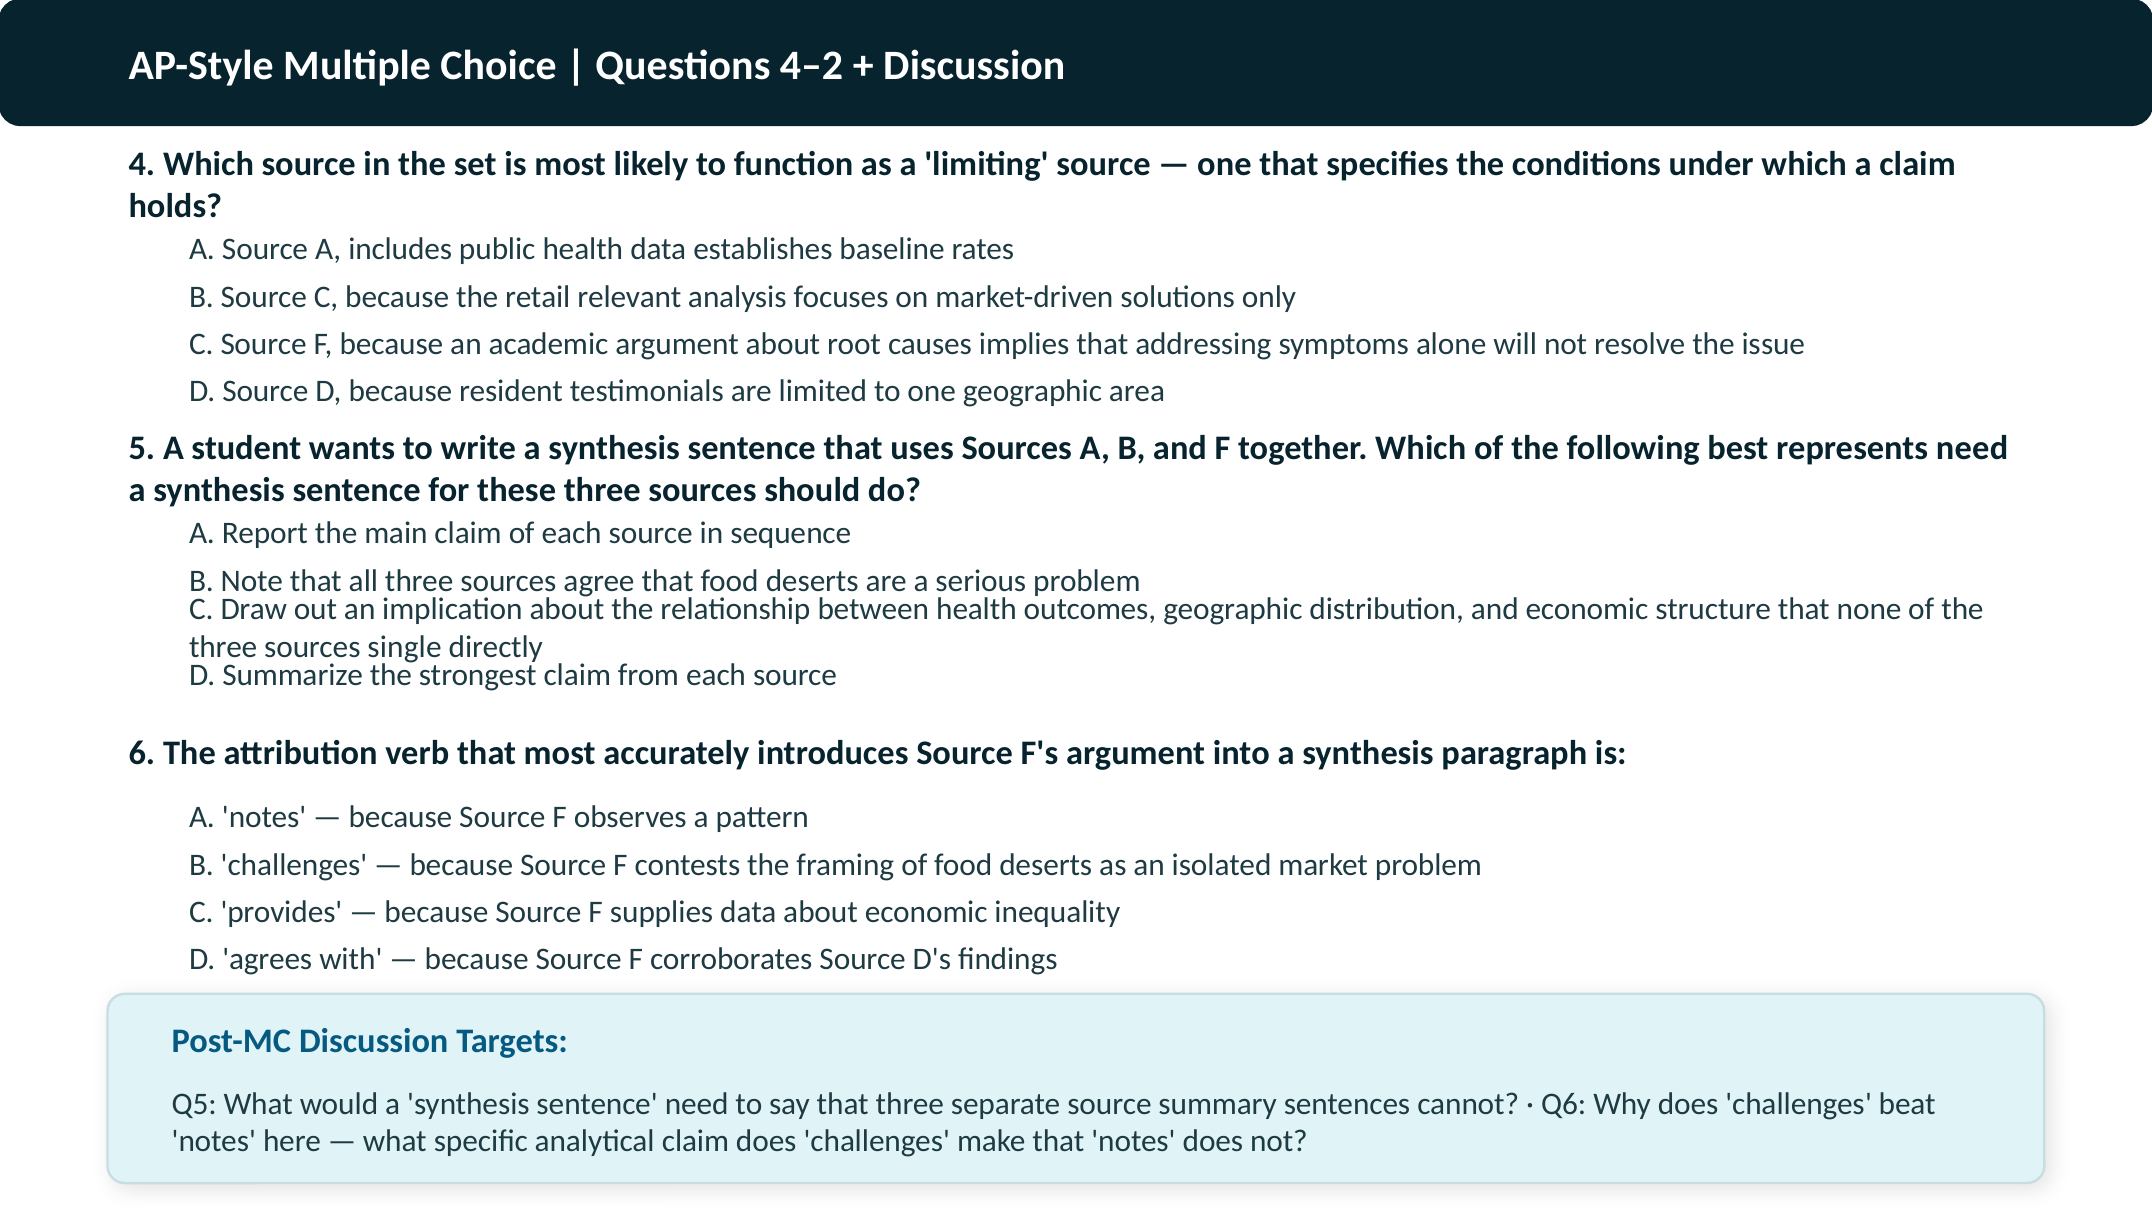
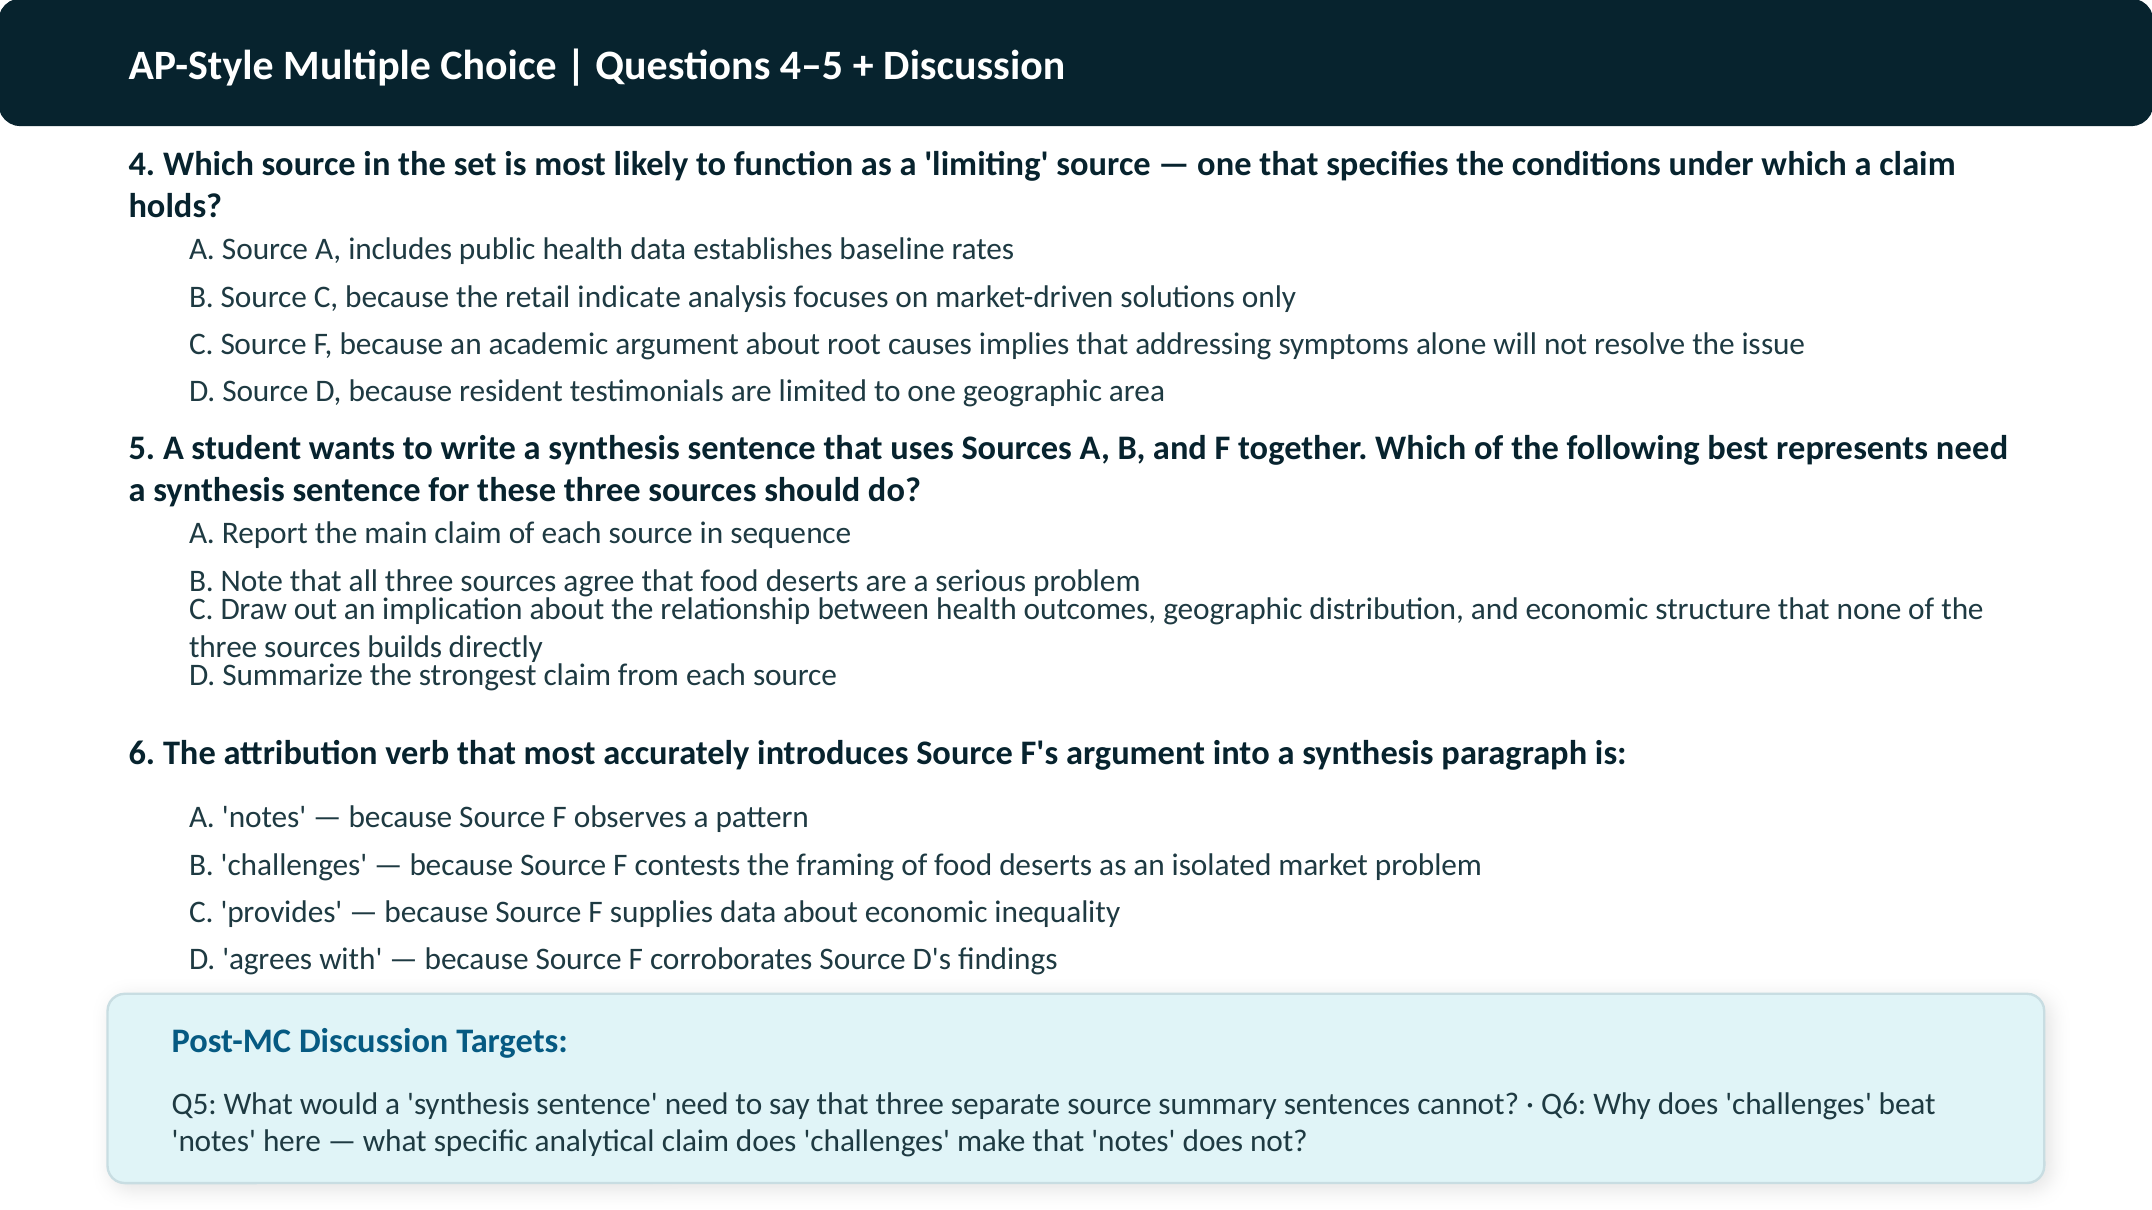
4–2: 4–2 -> 4–5 (812, 65)
relevant: relevant -> indicate (629, 297)
single: single -> builds (405, 647)
